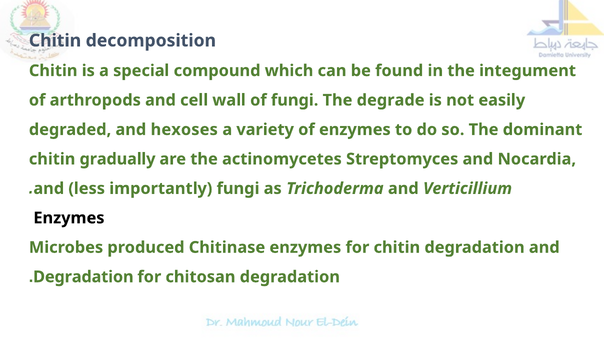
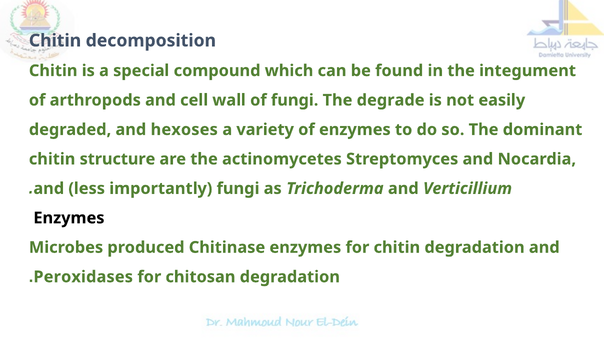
gradually: gradually -> structure (117, 159)
Degradation: Degradation -> Peroxidases (83, 277)
